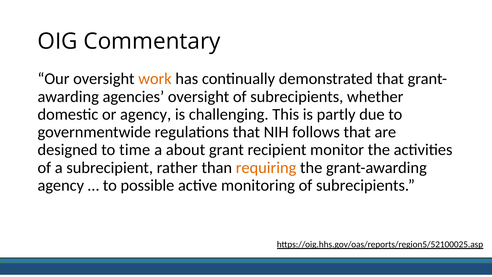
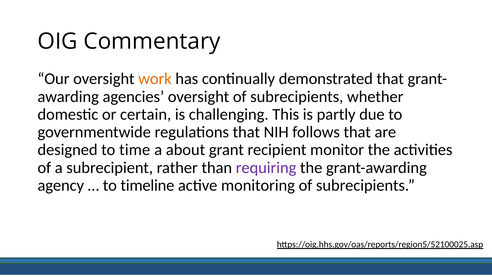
or agency: agency -> certain (146, 114)
requiring colour: orange -> purple (266, 167)
possible: possible -> timeline (147, 185)
